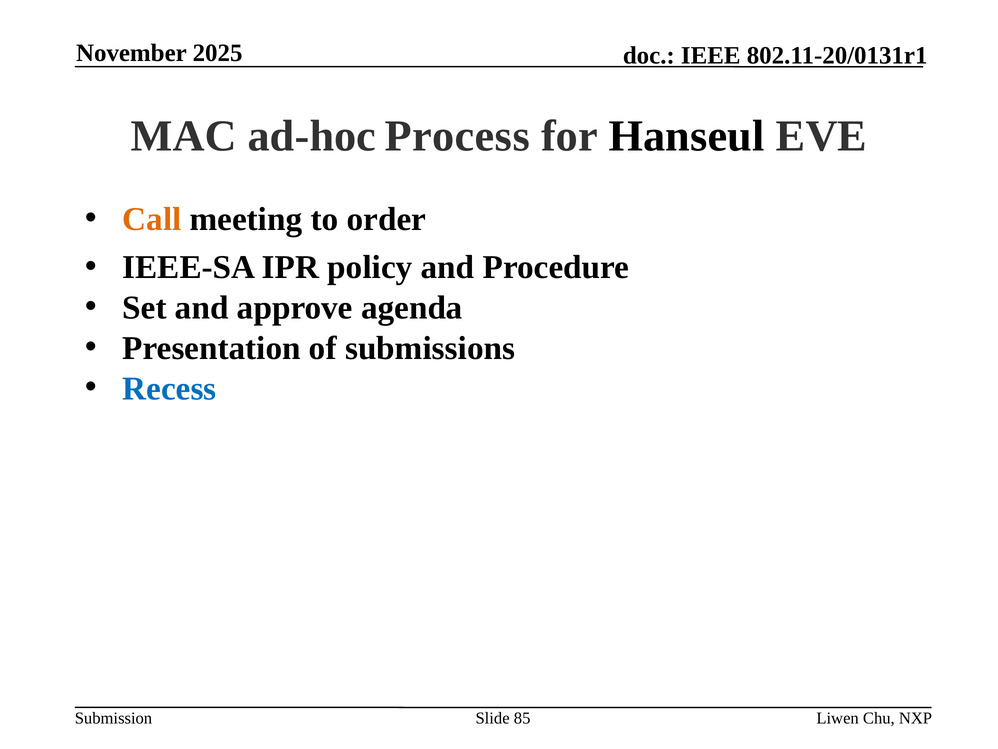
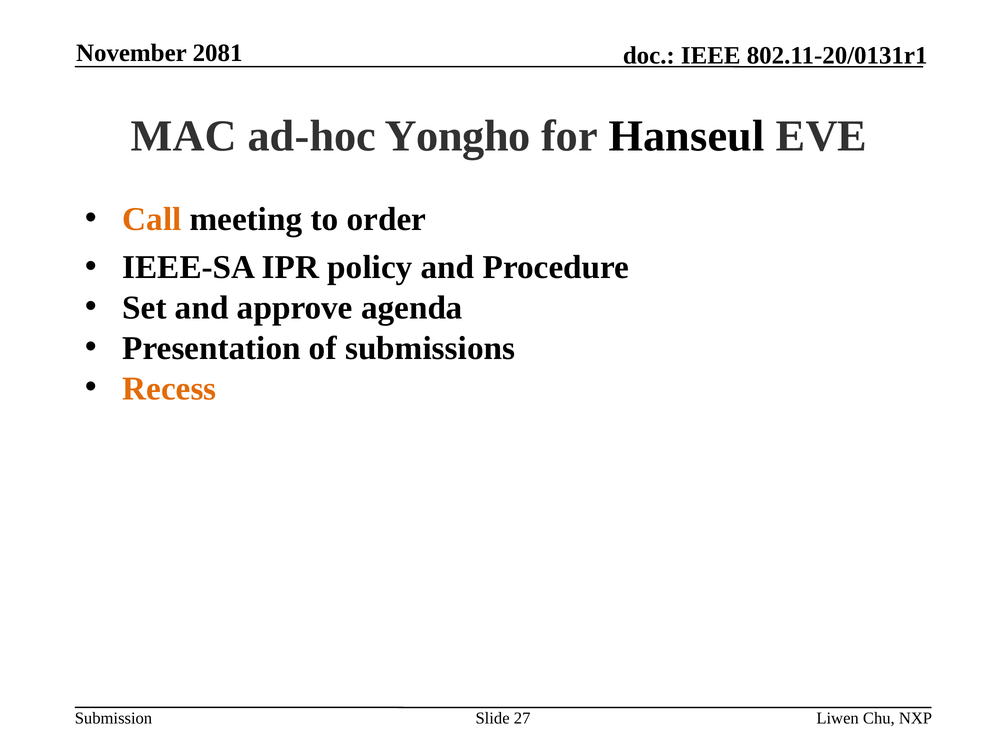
2025: 2025 -> 2081 (218, 53)
Process: Process -> Yongho (458, 136)
Recess colour: blue -> orange (169, 388)
85: 85 -> 27 (522, 718)
